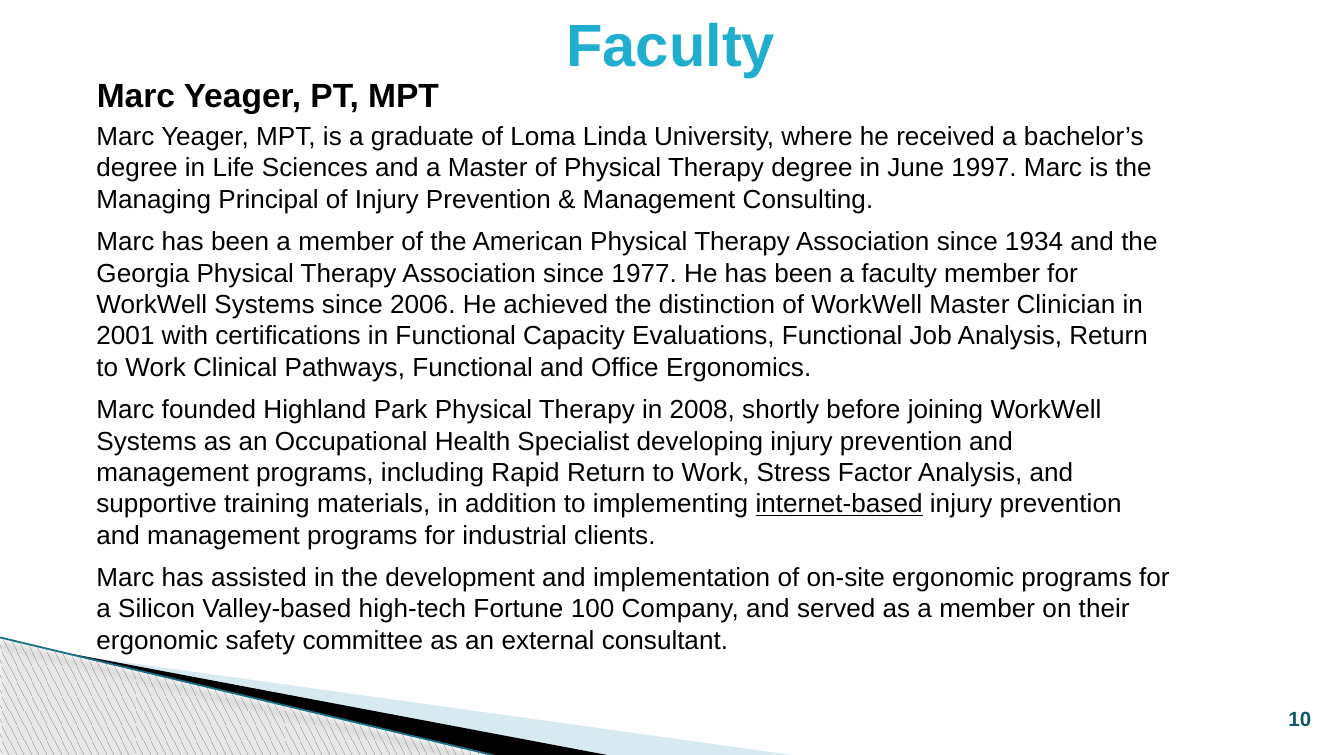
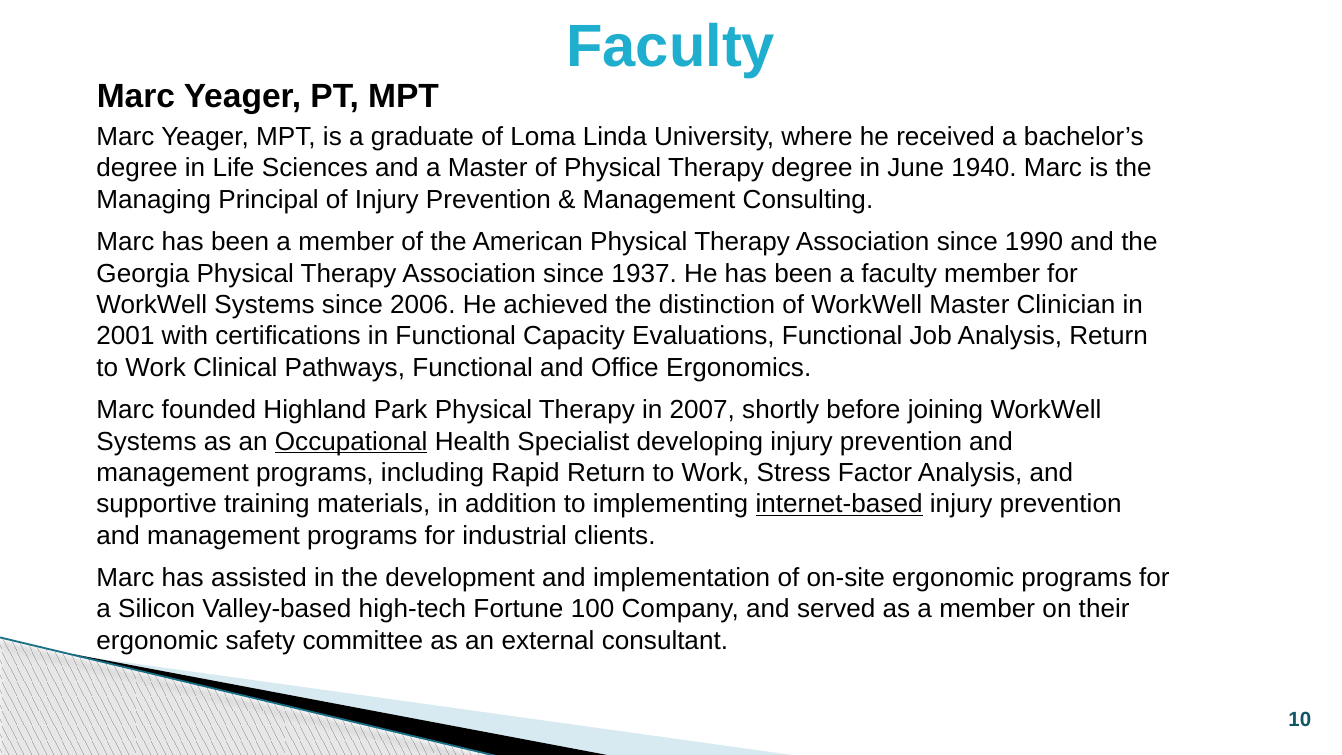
1997: 1997 -> 1940 (984, 168)
1934: 1934 -> 1990 (1034, 242)
1977: 1977 -> 1937 (644, 274)
2008: 2008 -> 2007 (702, 410)
Occupational underline: none -> present (351, 441)
